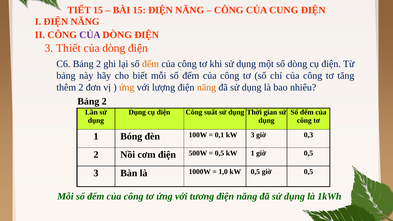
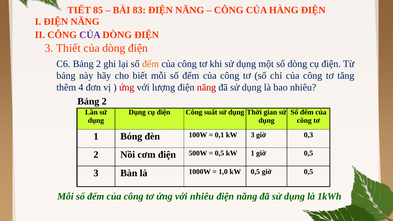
TIẾT 15: 15 -> 85 (98, 10)
BÀI 15: 15 -> 83 (139, 10)
CUNG: CUNG -> HÀNG (284, 10)
thêm 2: 2 -> 4 (81, 87)
ứng colour: orange -> red (127, 87)
năng colour: orange -> red (206, 87)
với tương: tương -> nhiêu (202, 197)
